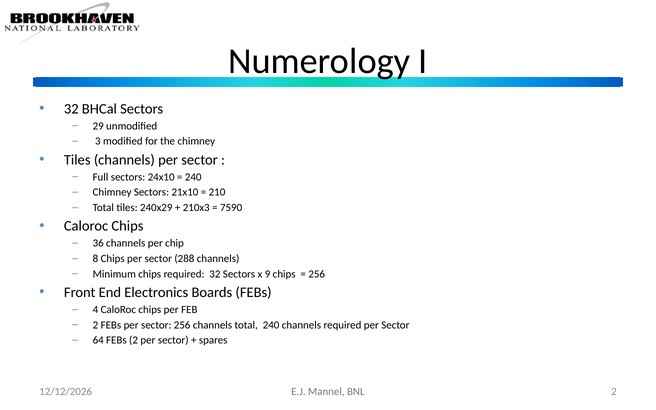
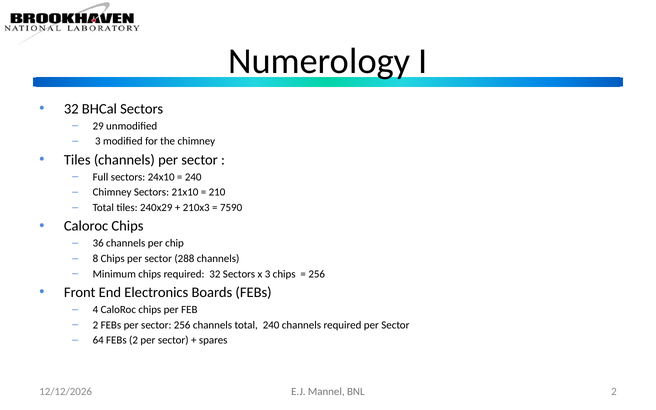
x 9: 9 -> 3 (268, 274)
